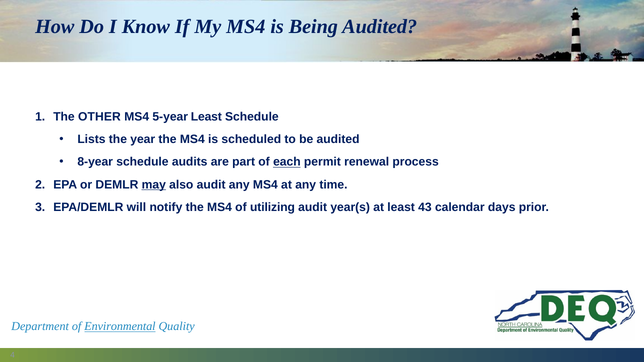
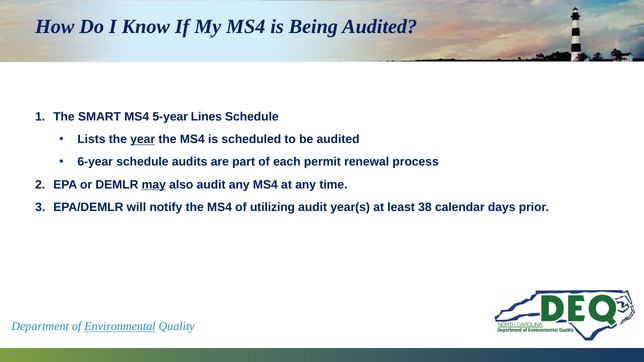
OTHER: OTHER -> SMART (99, 117)
5-year Least: Least -> Lines (206, 117)
year underline: none -> present (143, 140)
8-year: 8-year -> 6-year (95, 162)
each underline: present -> none (287, 162)
43: 43 -> 38 (425, 207)
